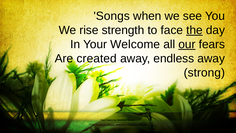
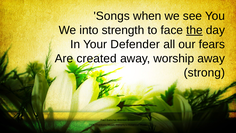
rise: rise -> into (89, 30)
Welcome: Welcome -> Defender (135, 44)
our underline: present -> none (187, 44)
endless: endless -> worship (174, 58)
